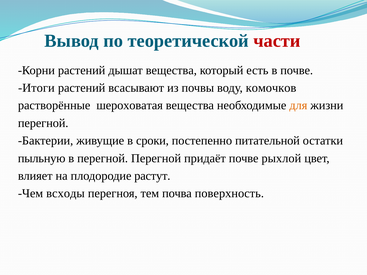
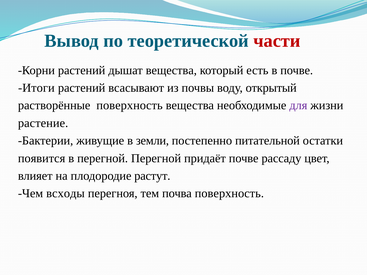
комочков: комочков -> открытый (271, 88)
растворённые шероховатая: шероховатая -> поверхность (130, 106)
для colour: orange -> purple (298, 106)
перегной: перегной -> растение (43, 123)
сроки: сроки -> земли (152, 141)
пыльную: пыльную -> появится (42, 158)
рыхлой: рыхлой -> рассаду (281, 158)
